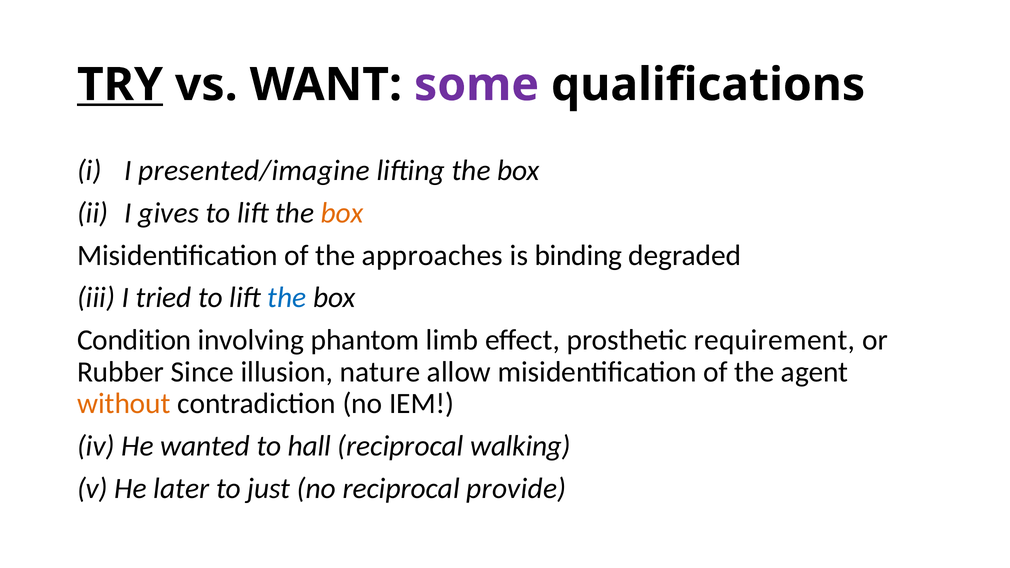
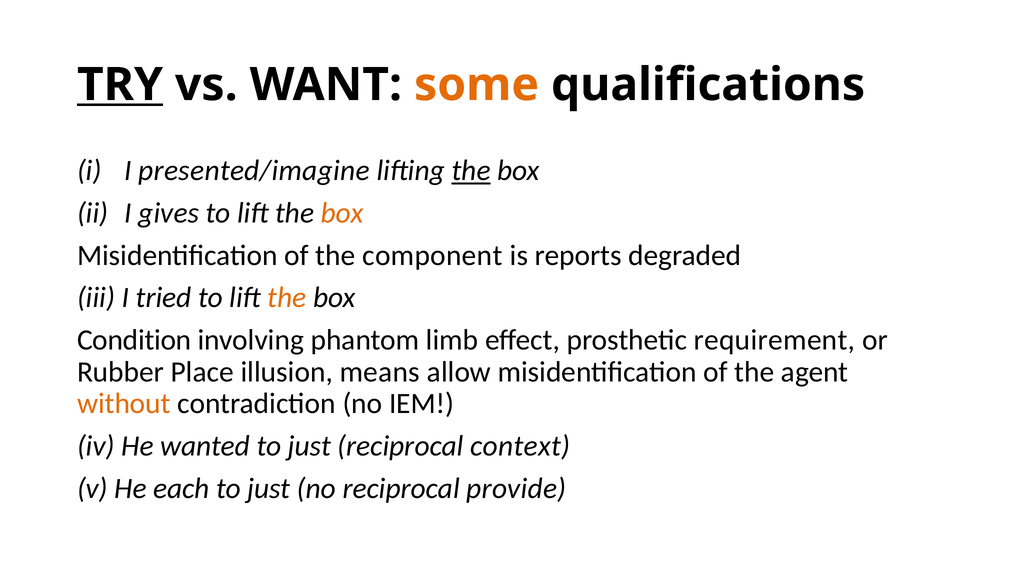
some colour: purple -> orange (476, 85)
the underline: none -> present (471, 171)
approaches: approaches -> component (432, 255)
binding: binding -> reports (578, 255)
the colour: blue -> orange (287, 298)
Since: Since -> Place (202, 372)
nature: nature -> means (380, 372)
wanted to hall: hall -> just (309, 446)
walking: walking -> context (520, 446)
later: later -> each (181, 488)
